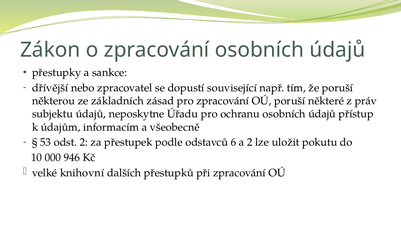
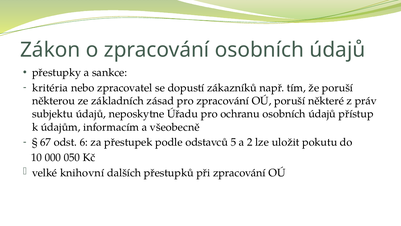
dřívější: dřívější -> kritéria (50, 88)
související: související -> zákazníků (232, 88)
53: 53 -> 67 (46, 142)
odst 2: 2 -> 6 (84, 142)
6: 6 -> 5 (233, 142)
946: 946 -> 050 (72, 157)
